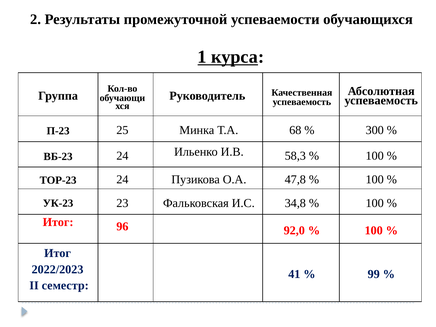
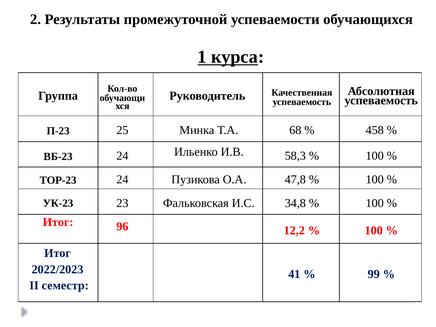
300: 300 -> 458 (375, 130)
92,0: 92,0 -> 12,2 (294, 230)
